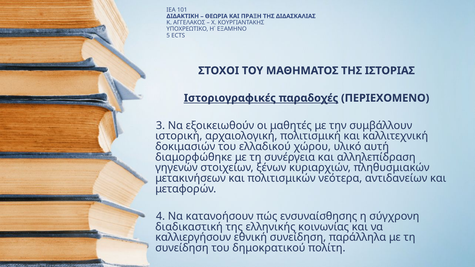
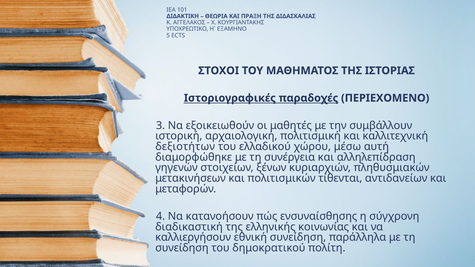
δοκιμασιών: δοκιμασιών -> δεξιοτήτων (185, 147)
υλικό: υλικό -> μέσω (347, 147)
νεότερα: νεότερα -> τίθενται (340, 178)
